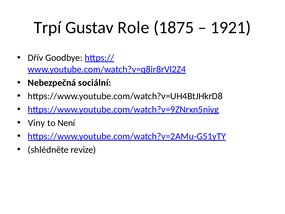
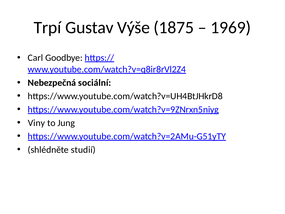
Role: Role -> Výše (134, 28)
1921: 1921 -> 1969 (231, 28)
Dřív: Dřív -> Carl (35, 58)
Není: Není -> Jung (66, 123)
revize: revize -> studií (83, 150)
